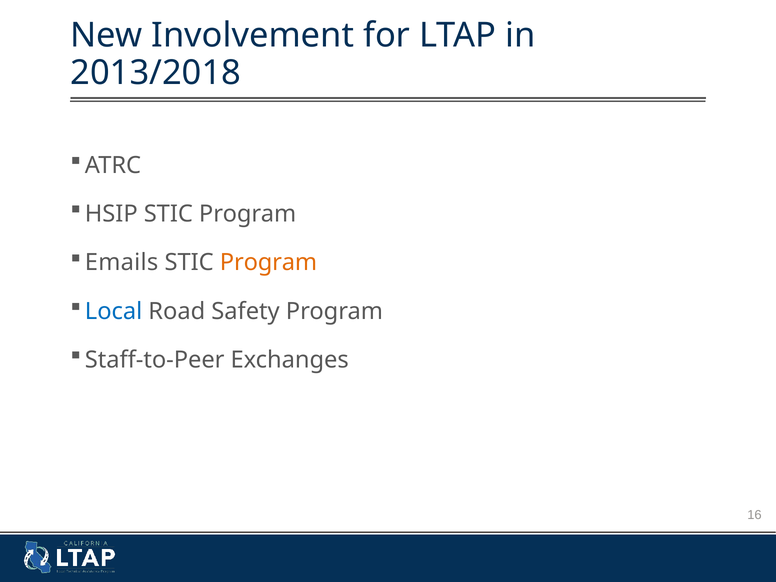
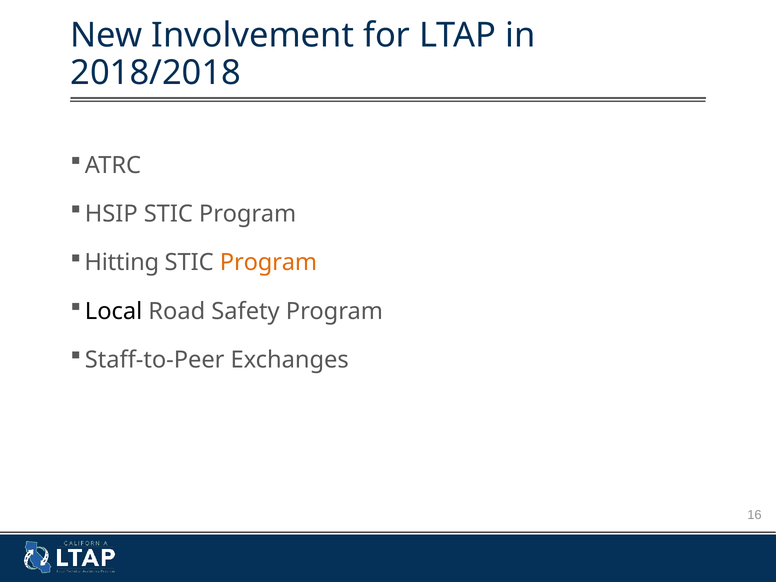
2013/2018: 2013/2018 -> 2018/2018 (156, 73)
Emails: Emails -> Hitting (122, 263)
Local colour: blue -> black (114, 311)
